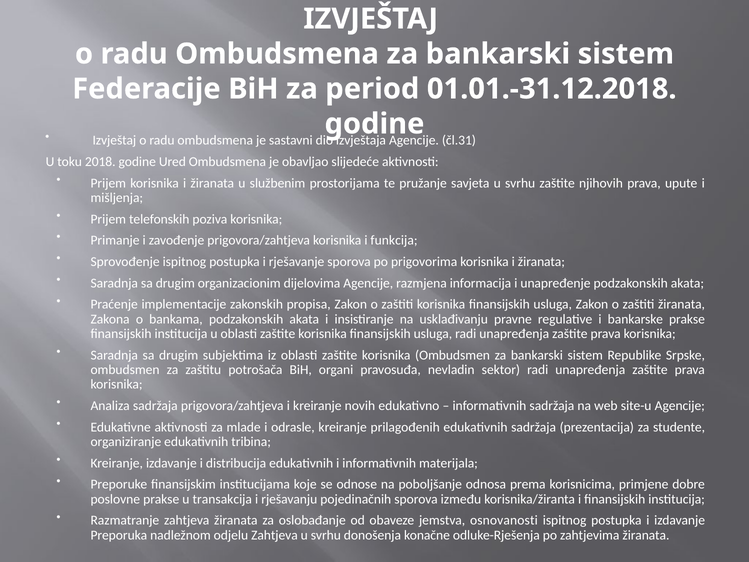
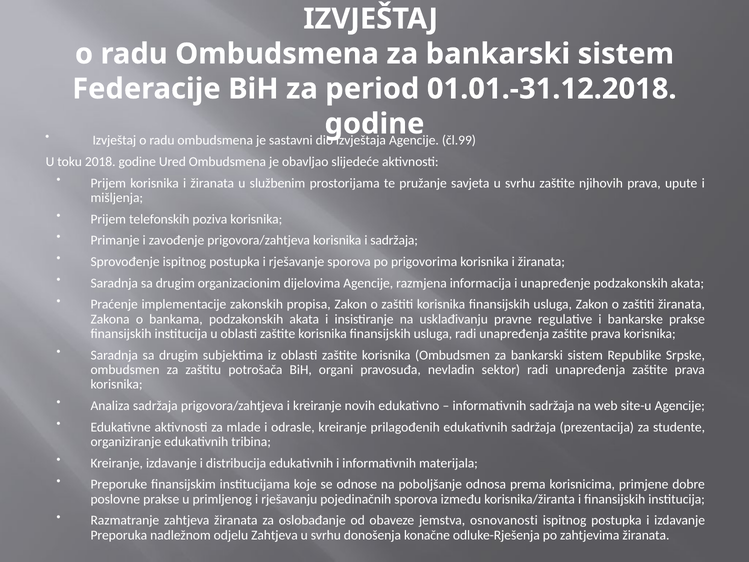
čl.31: čl.31 -> čl.99 (459, 140)
i funkcija: funkcija -> sadržaja (394, 240)
transakcija: transakcija -> primljenog (222, 499)
